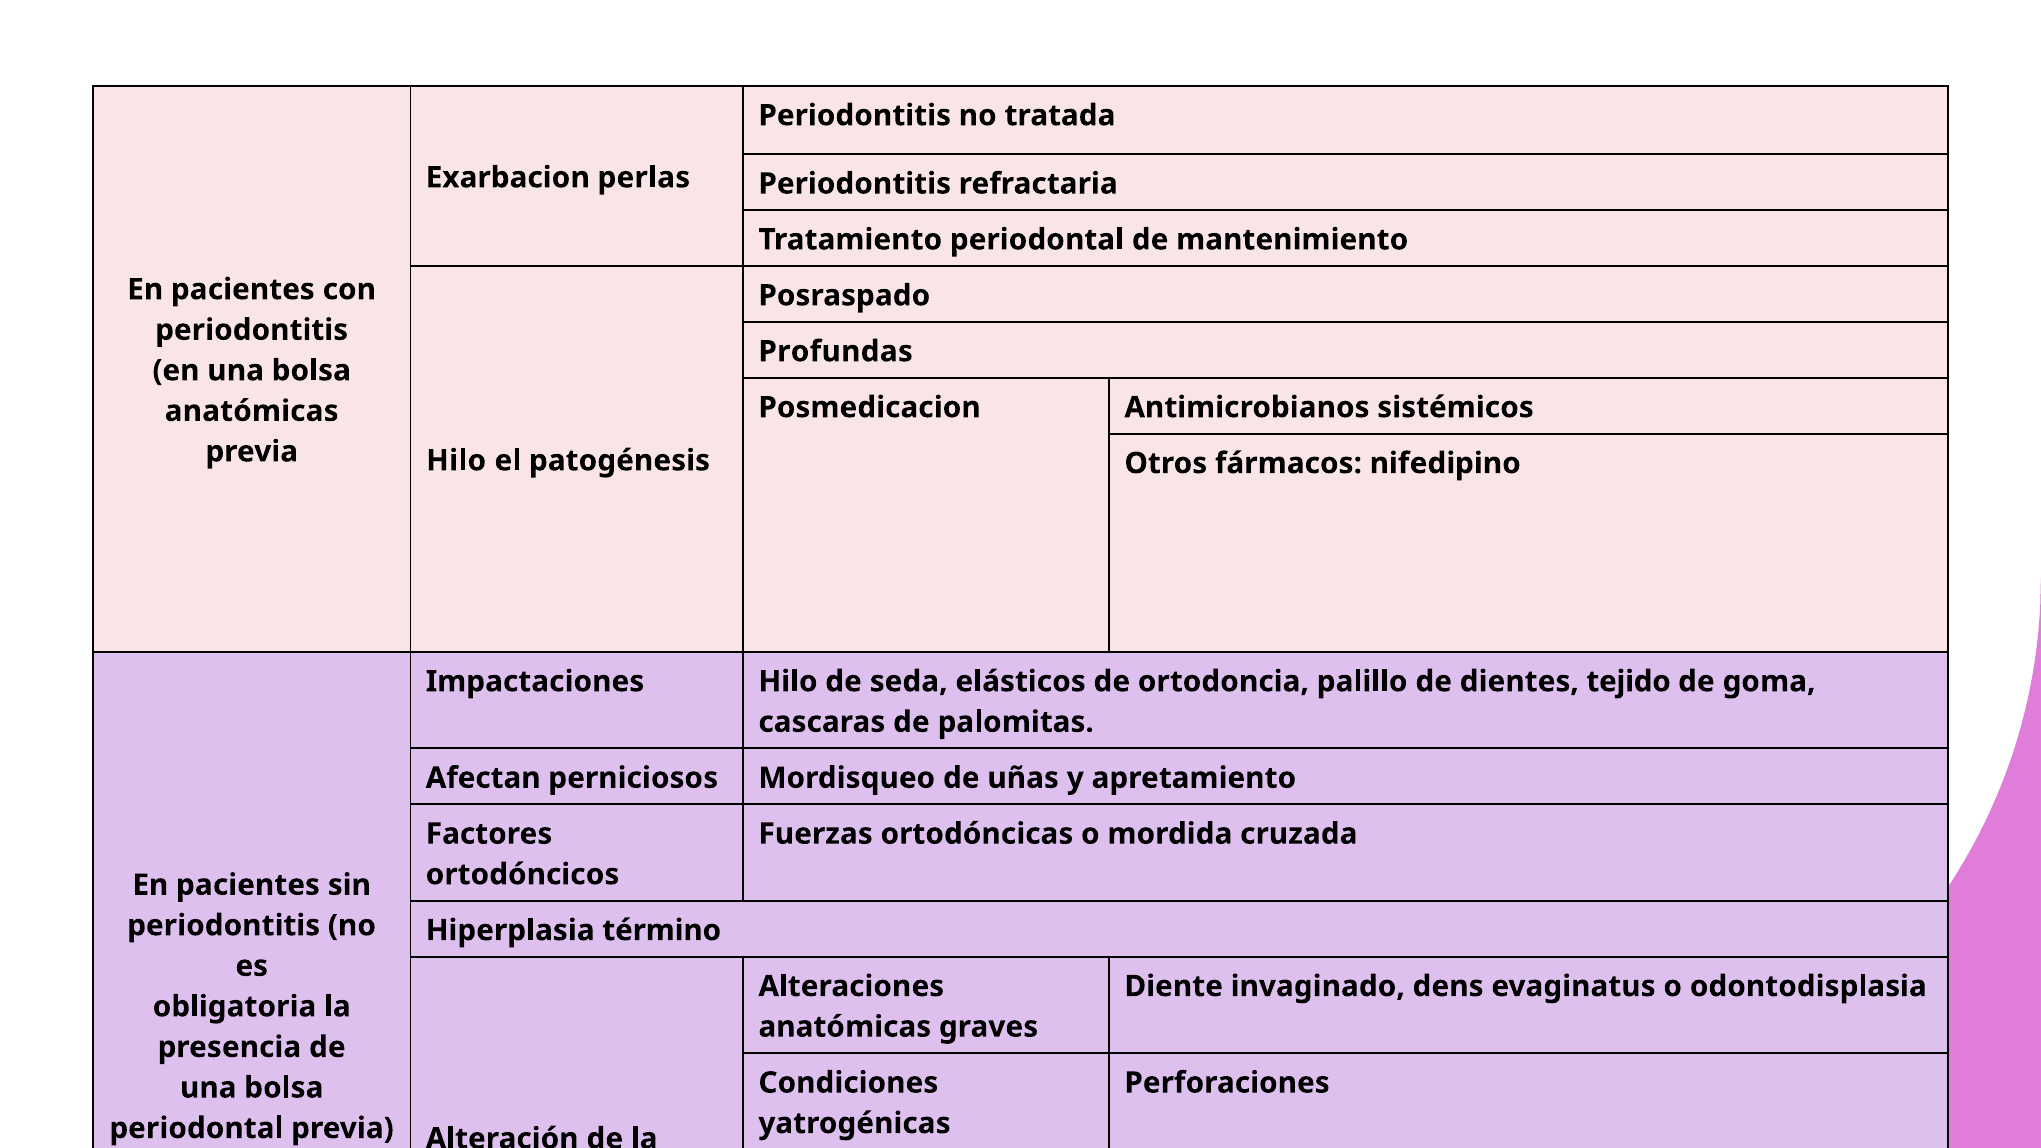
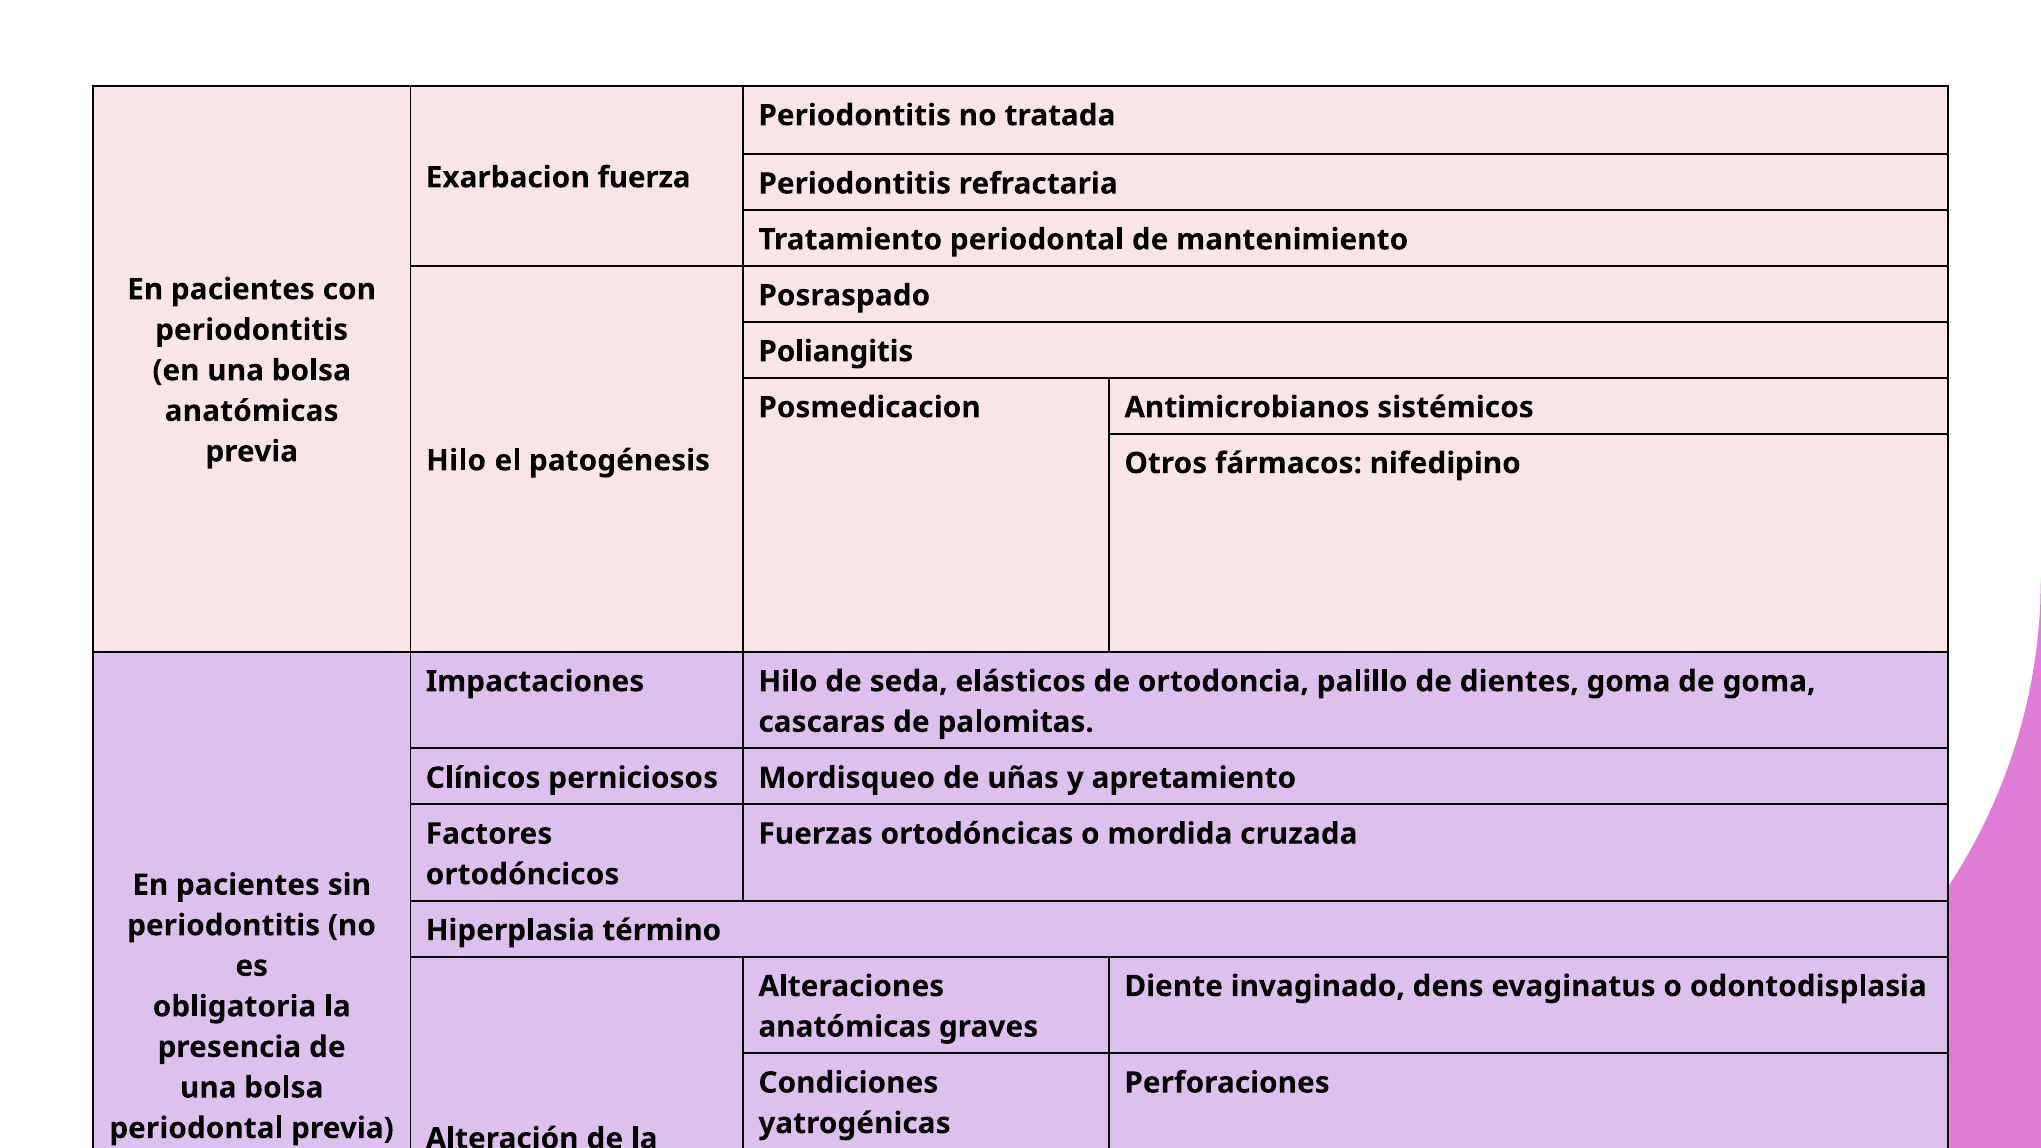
Exarbacion perlas: perlas -> fuerza (644, 178)
Profundas: Profundas -> Poliangitis (836, 352)
dientes tejido: tejido -> goma (1629, 682)
Afectan: Afectan -> Clínicos (483, 778)
